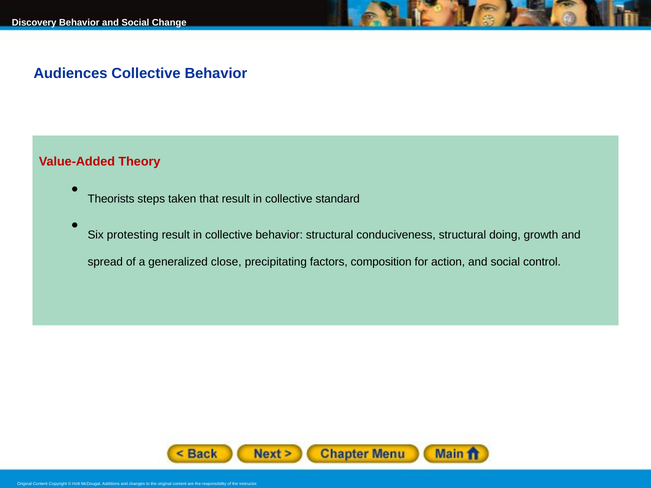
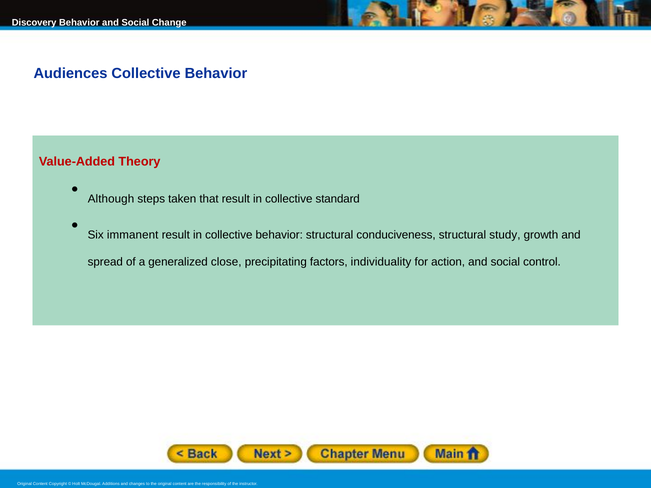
Theorists: Theorists -> Although (111, 199)
protesting: protesting -> immanent (133, 235)
doing: doing -> study (505, 235)
composition: composition -> individuality (381, 262)
